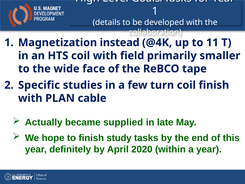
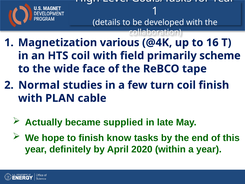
instead: instead -> various (120, 43)
11: 11 -> 16 (212, 43)
smaller: smaller -> scheme (220, 56)
Specific: Specific -> Normal (39, 85)
study: study -> know (119, 138)
